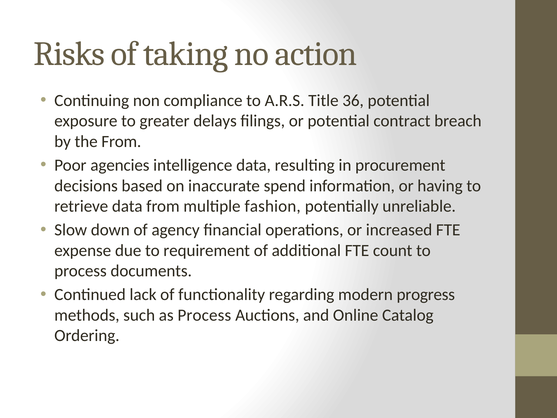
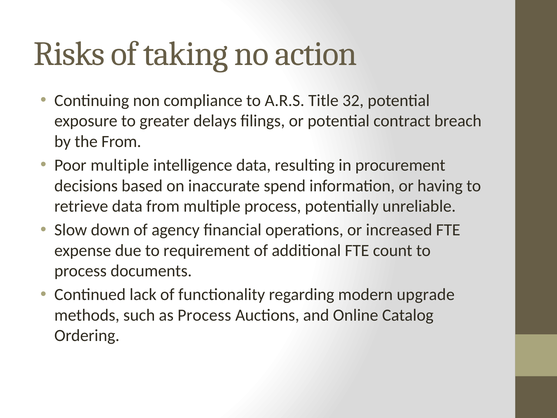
36: 36 -> 32 (353, 101)
Poor agencies: agencies -> multiple (120, 165)
multiple fashion: fashion -> process (273, 206)
progress: progress -> upgrade (426, 294)
